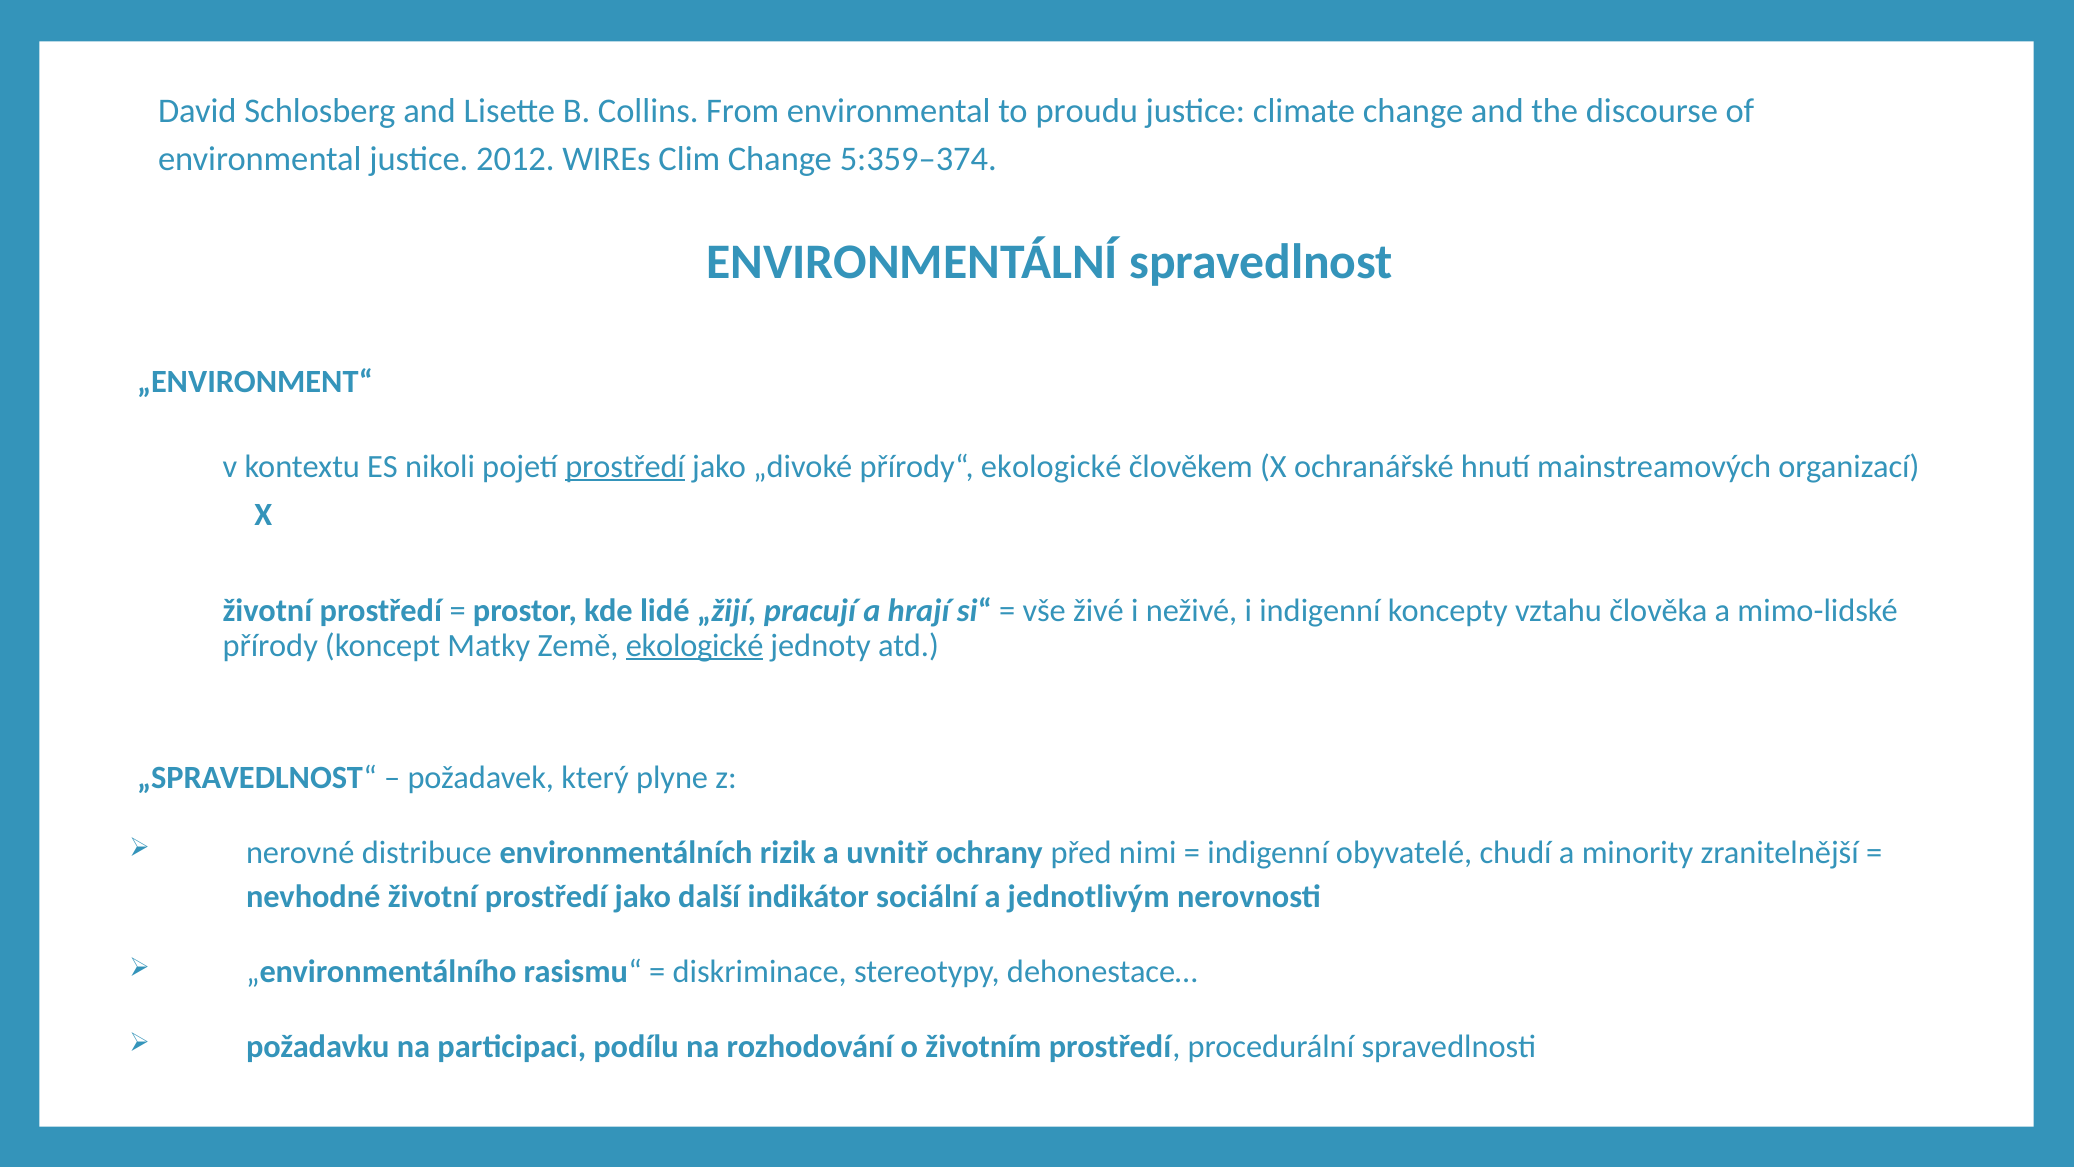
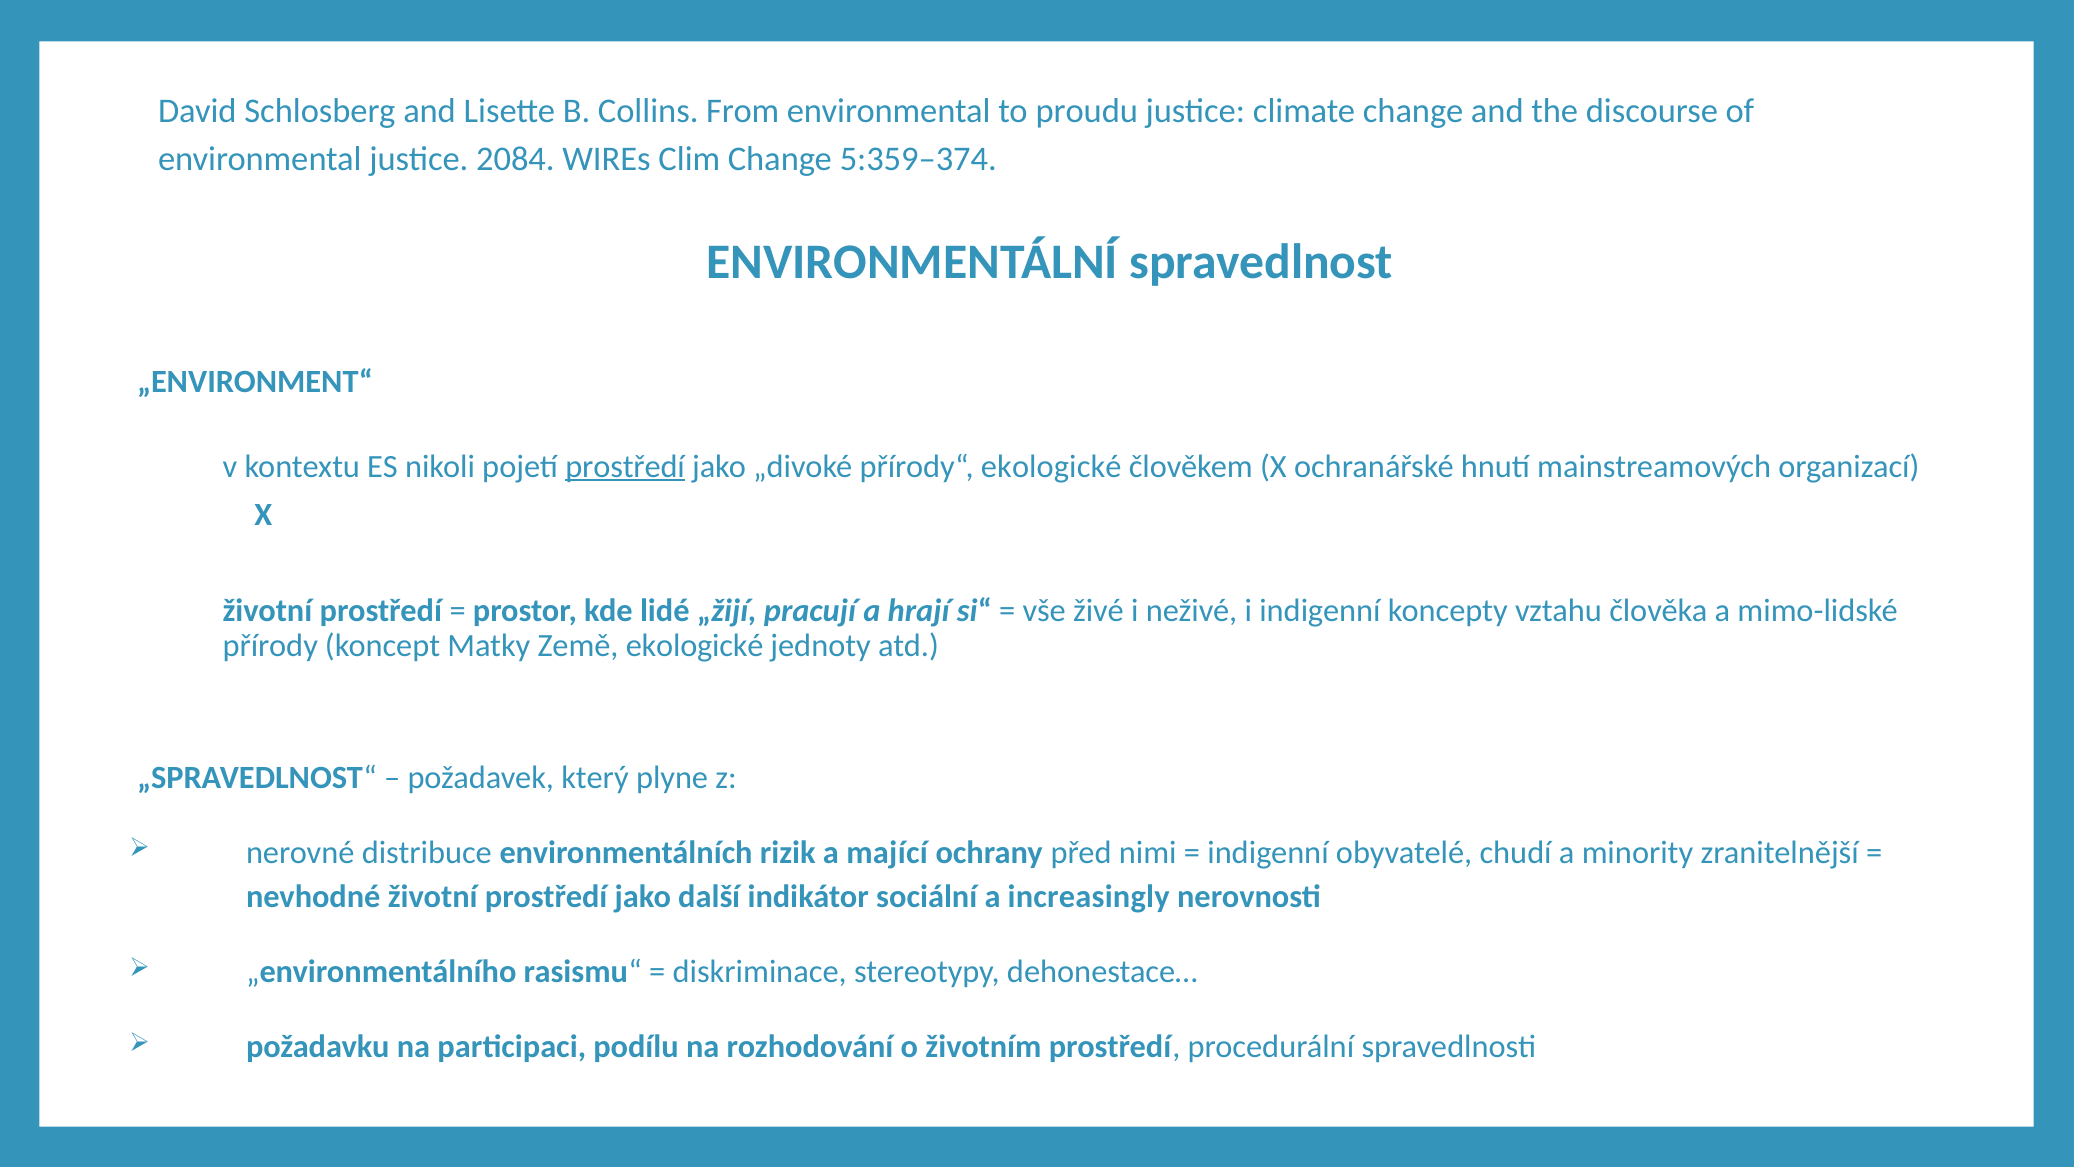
2012: 2012 -> 2084 (515, 159)
ekologické underline: present -> none (695, 645)
uvnitř: uvnitř -> mající (887, 852)
jednotlivým: jednotlivým -> increasingly (1089, 897)
